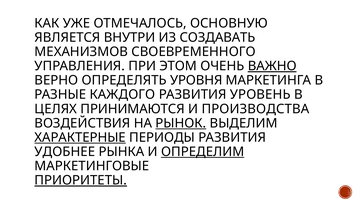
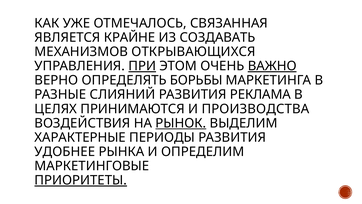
ОСНОВНУЮ: ОСНОВНУЮ -> СВЯЗАННАЯ (229, 23)
ВНУТРИ: ВНУТРИ -> КРАЙНЕ (130, 37)
СВОЕВРЕМЕННОГО: СВОЕВРЕМЕННОГО -> ОТКРЫВАЮЩИХСЯ (193, 52)
ПРИ underline: none -> present (142, 66)
УРОВНЯ: УРОВНЯ -> БОРЬБЫ (196, 80)
КАЖДОГО: КАЖДОГО -> СЛИЯНИЙ (122, 94)
УРОВЕНЬ: УРОВЕНЬ -> РЕКЛАМА (260, 94)
ХАРАКТЕРНЫЕ underline: present -> none (80, 137)
ОПРЕДЕЛИМ underline: present -> none (203, 151)
